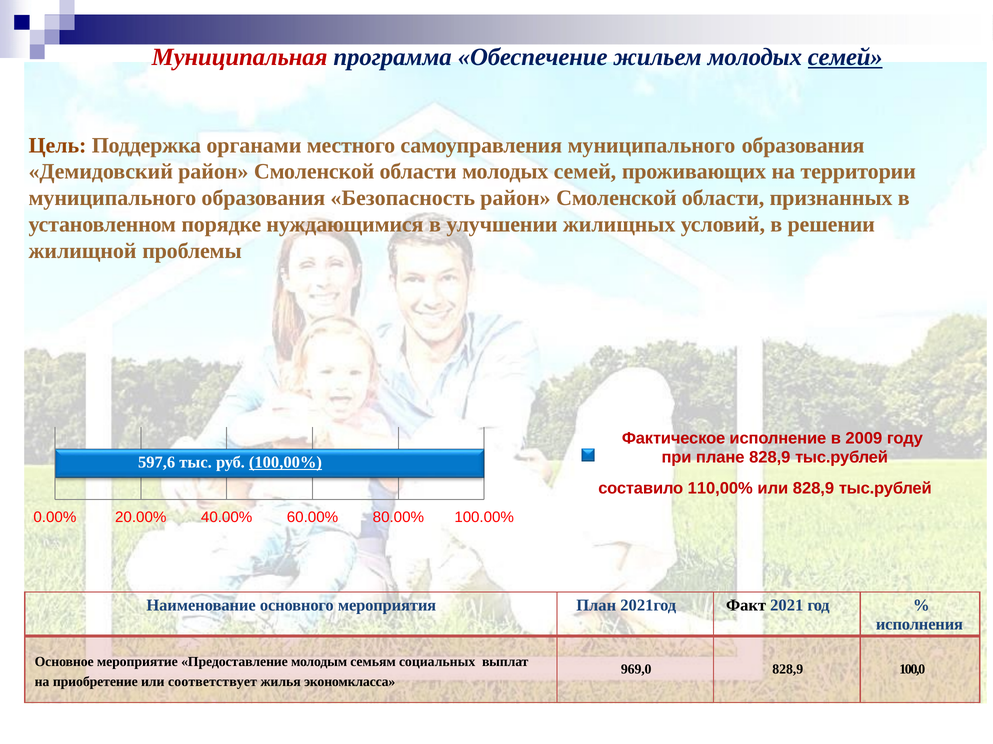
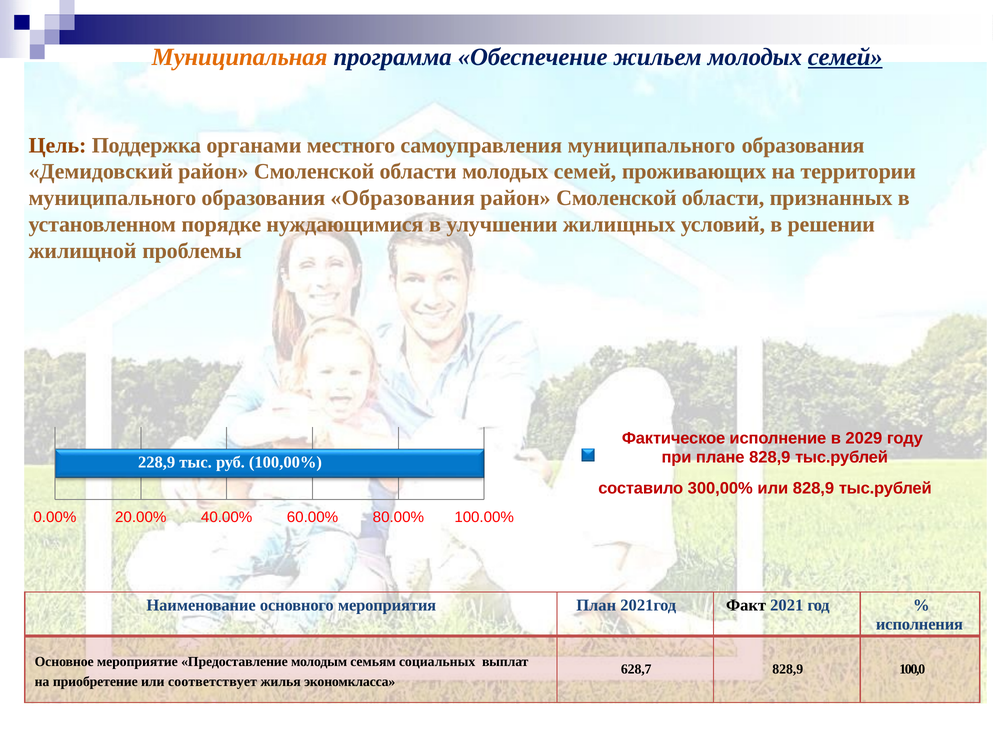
Муниципальная colour: red -> orange (240, 57)
образования Безопасность: Безопасность -> Образования (403, 198)
2009: 2009 -> 2029 (864, 439)
597,6: 597,6 -> 228,9 (157, 463)
100,00% underline: present -> none (285, 463)
110,00%: 110,00% -> 300,00% (720, 489)
969,0: 969,0 -> 628,7 (636, 670)
